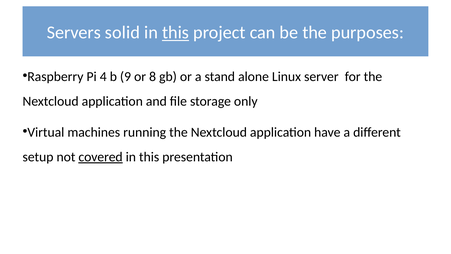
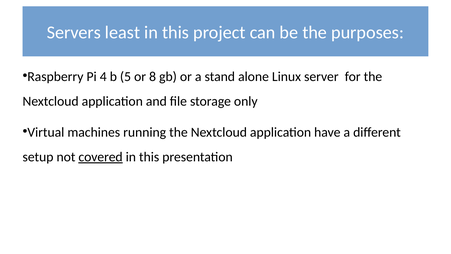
solid: solid -> least (123, 33)
this underline: present -> none (176, 33)
9: 9 -> 5 (126, 77)
